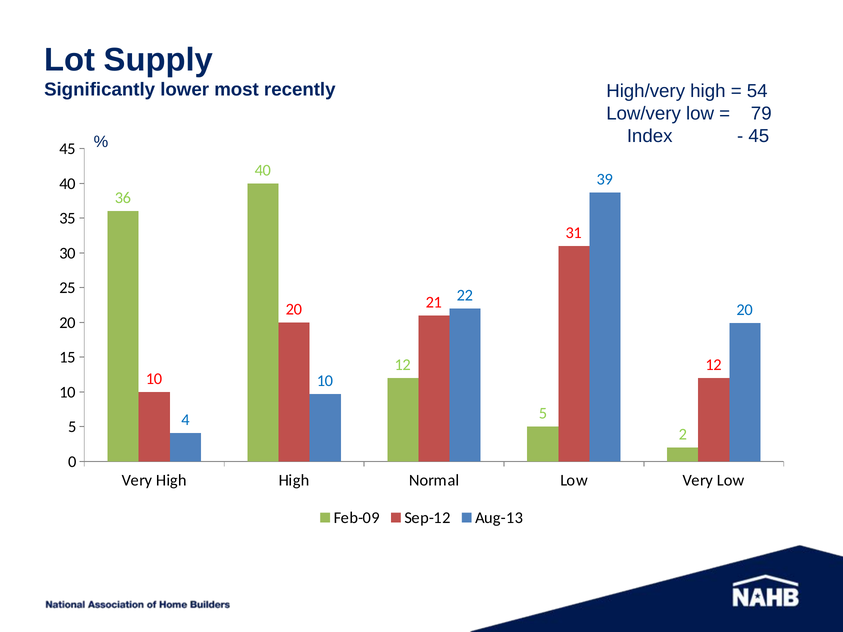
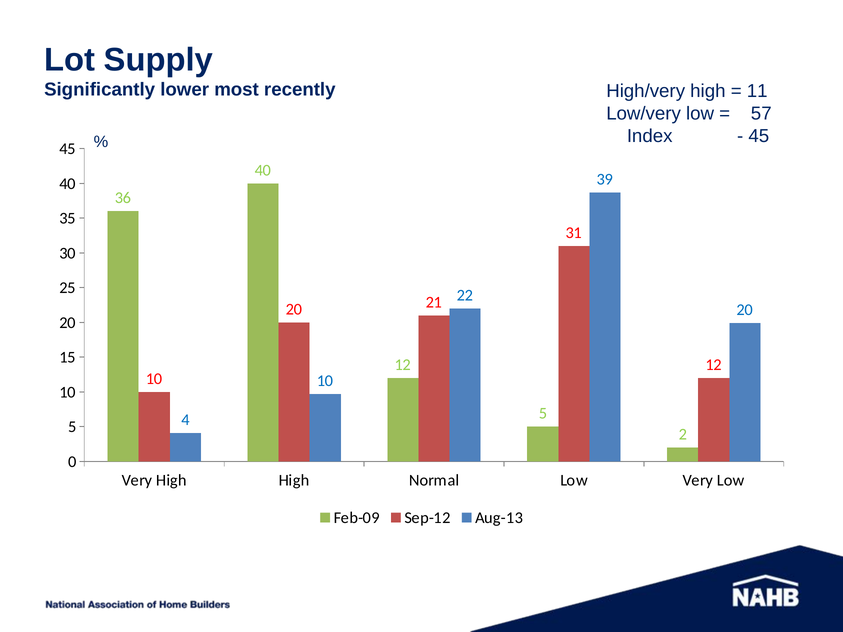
54: 54 -> 11 (757, 91)
79: 79 -> 57 (761, 114)
